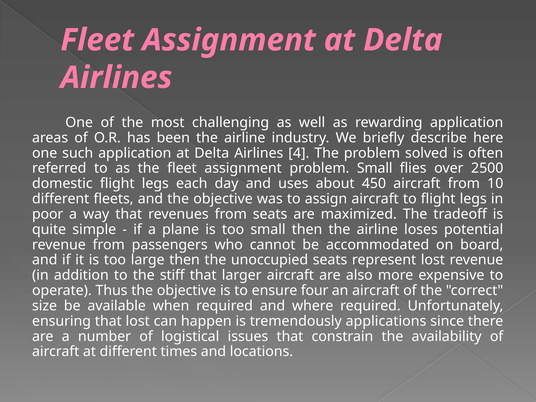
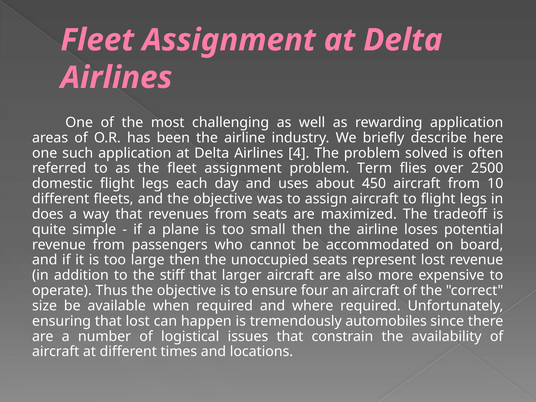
problem Small: Small -> Term (375, 168)
poor: poor -> does (48, 214)
applications: applications -> automobiles (386, 321)
